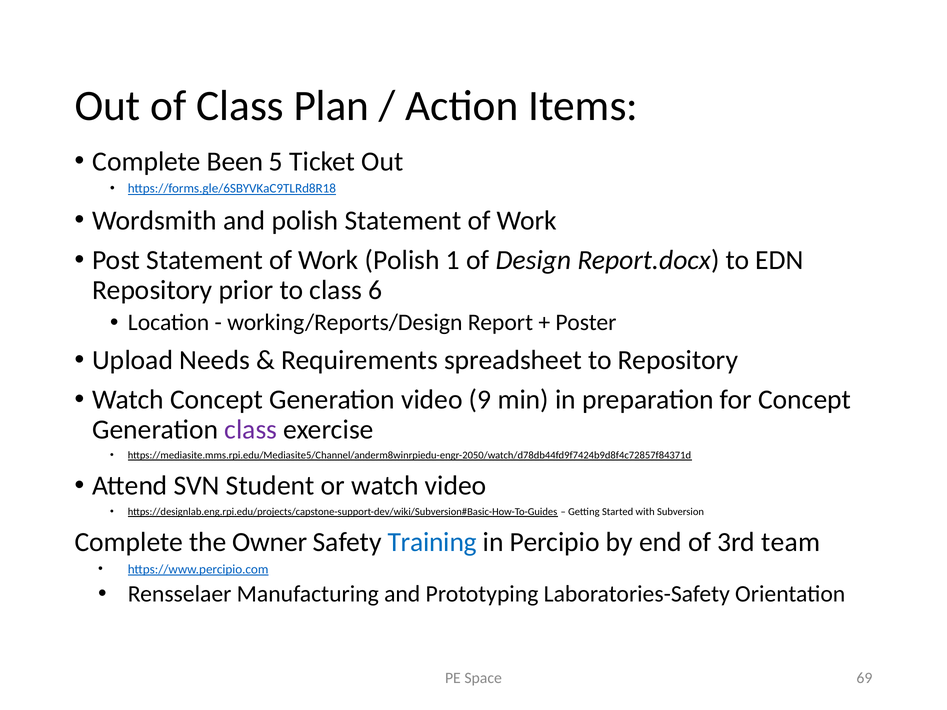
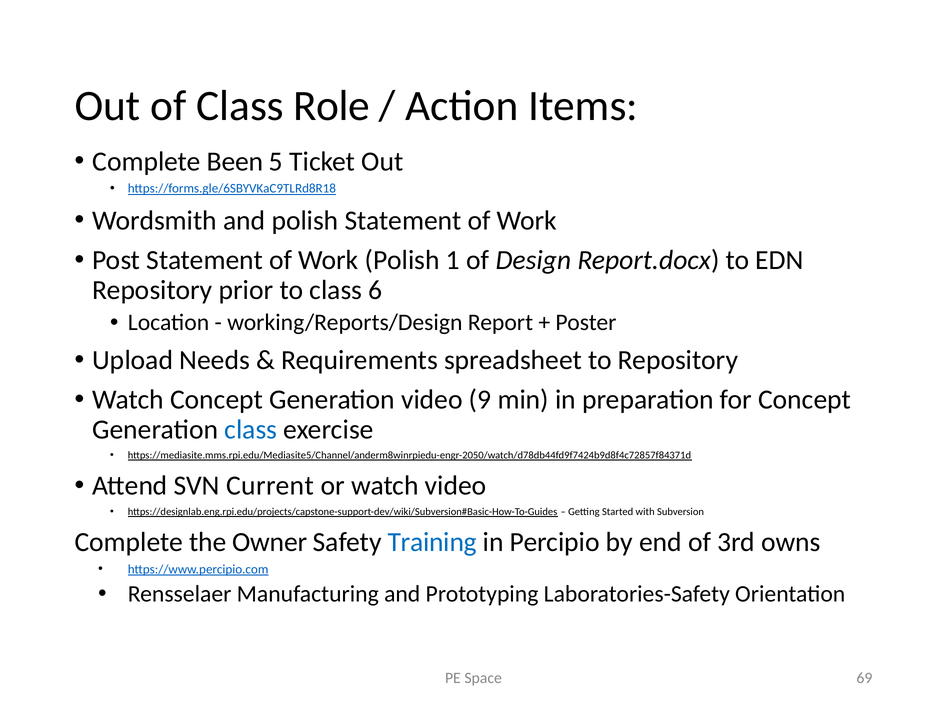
Plan: Plan -> Role (332, 106)
class colour: purple -> blue (251, 430)
Student: Student -> Current (270, 486)
team: team -> owns (791, 542)
